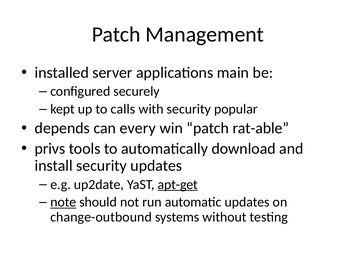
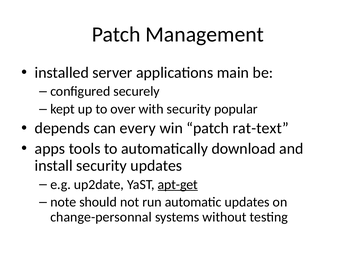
calls: calls -> over (123, 109)
rat-able: rat-able -> rat-text (261, 128)
privs: privs -> apps (50, 149)
note underline: present -> none (63, 202)
change-outbound: change-outbound -> change-personnal (101, 217)
